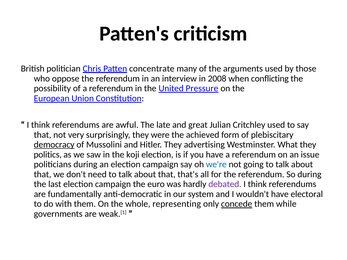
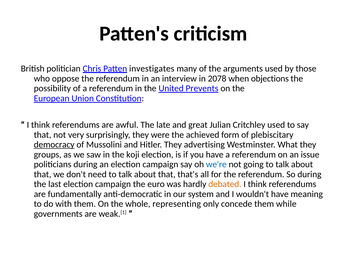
concentrate: concentrate -> investigates (152, 69)
2008: 2008 -> 2078 (217, 79)
conflicting: conflicting -> objections (270, 79)
Pressure: Pressure -> Prevents (202, 88)
politics: politics -> groups (48, 155)
debated colour: purple -> orange (225, 184)
electoral: electoral -> meaning (307, 194)
concede underline: present -> none (237, 204)
